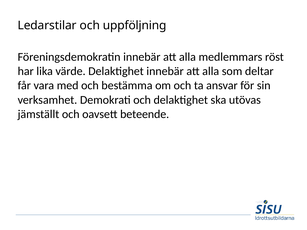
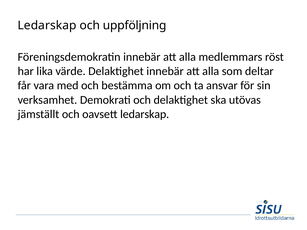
Ledarstilar: Ledarstilar -> Ledarskap (47, 26)
oavsett beteende: beteende -> ledarskap (145, 114)
